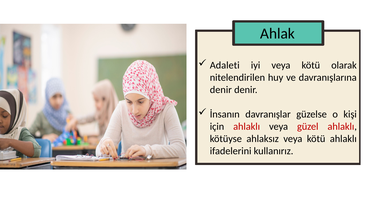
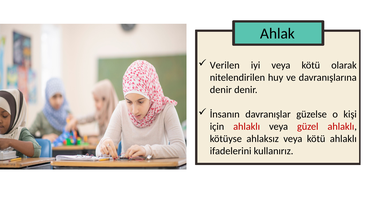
Adaleti: Adaleti -> Verilen (225, 65)
